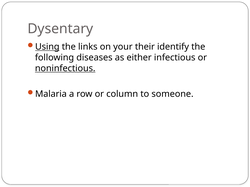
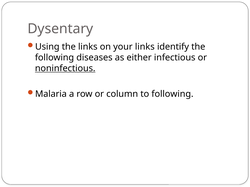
Using underline: present -> none (47, 47)
your their: their -> links (145, 47)
to someone: someone -> following (172, 94)
